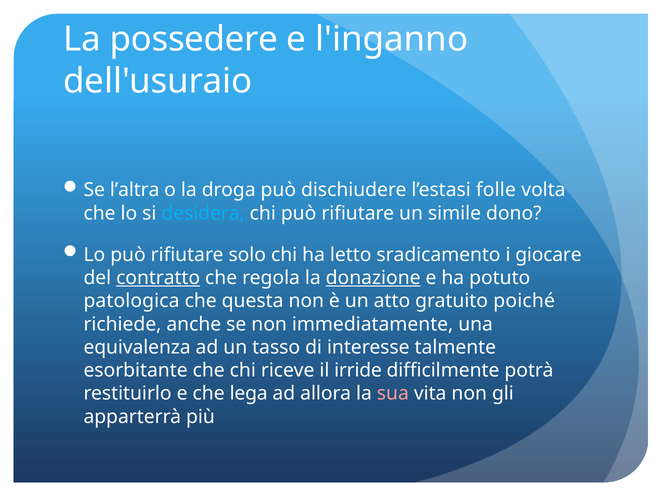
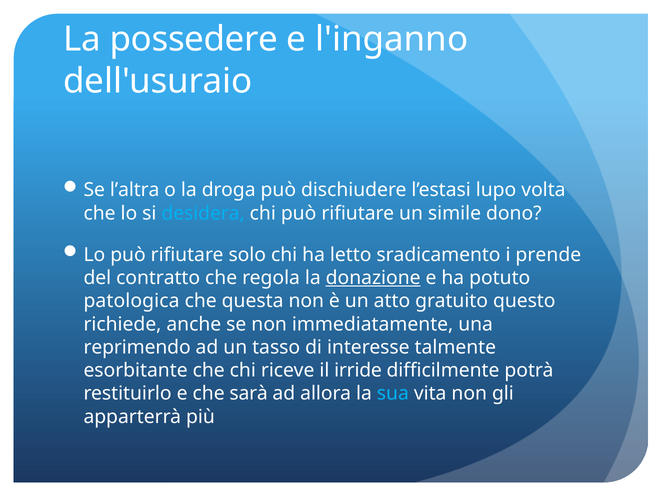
folle: folle -> lupo (496, 190)
giocare: giocare -> prende (548, 255)
contratto underline: present -> none (158, 278)
poiché: poiché -> questo (524, 301)
equivalenza: equivalenza -> reprimendo (137, 348)
lega: lega -> sarà (249, 394)
sua colour: pink -> light blue (393, 394)
